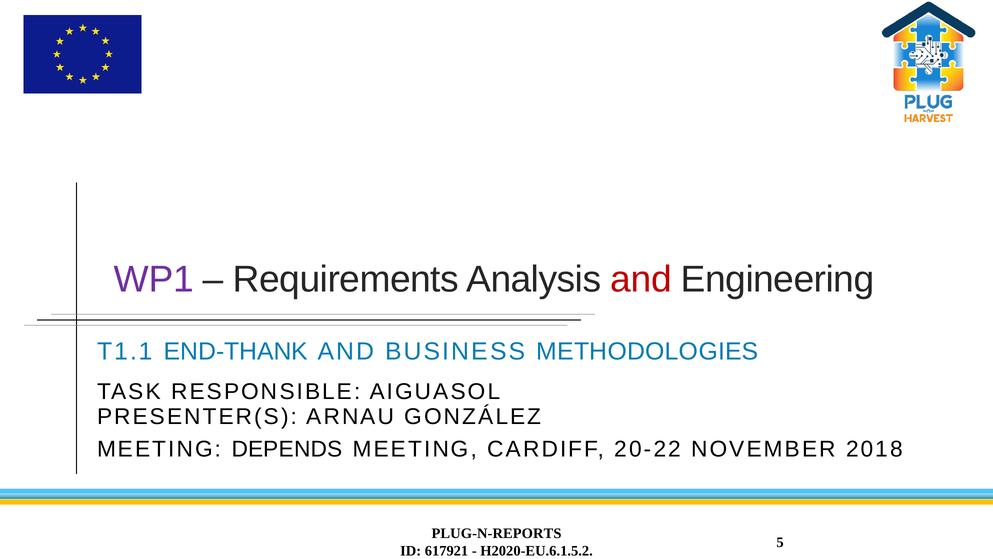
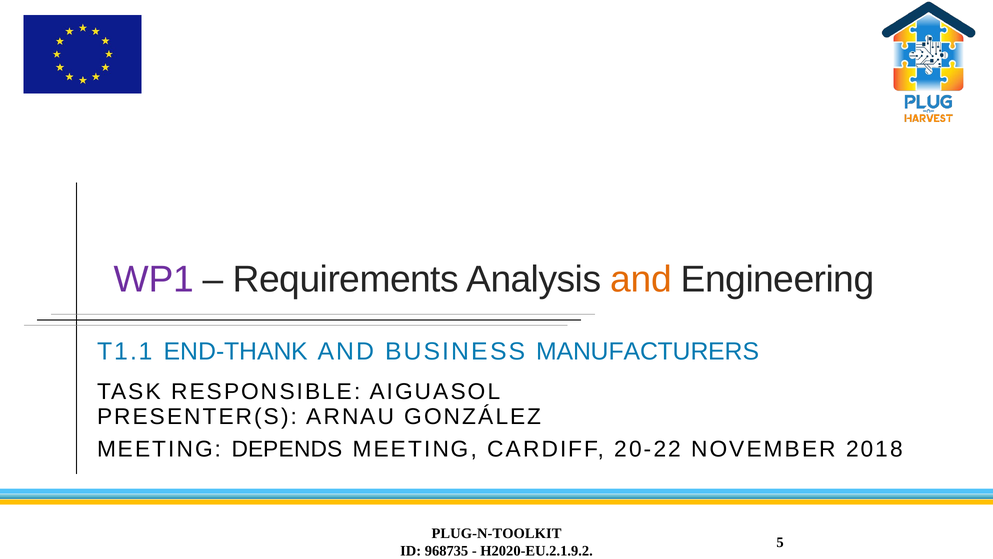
and colour: red -> orange (641, 279)
METHODOLOGIES: METHODOLOGIES -> MANUFACTURERS (648, 352)
PLUG-N-REPORTS: PLUG-N-REPORTS -> PLUG-N-TOOLKIT (496, 533)
617921: 617921 -> 968735 (447, 551)
H2020-EU.6.1.5.2: H2020-EU.6.1.5.2 -> H2020-EU.2.1.9.2 (537, 551)
